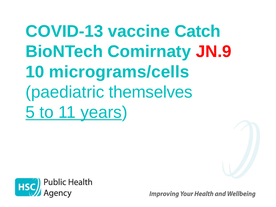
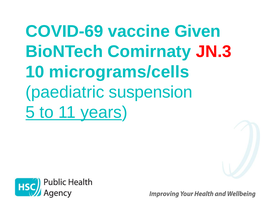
COVID-13: COVID-13 -> COVID-69 (64, 31)
Catch: Catch -> Given (198, 31)
JN.9: JN.9 -> JN.3 (214, 52)
themselves: themselves -> suspension (151, 92)
